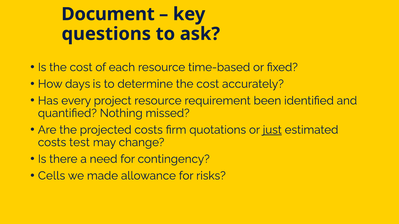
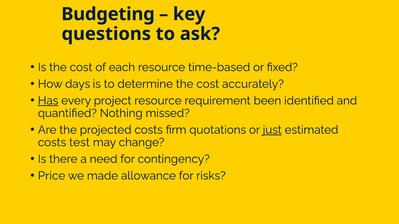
Document: Document -> Budgeting (108, 14)
Has underline: none -> present (48, 101)
Cells: Cells -> Price (52, 176)
